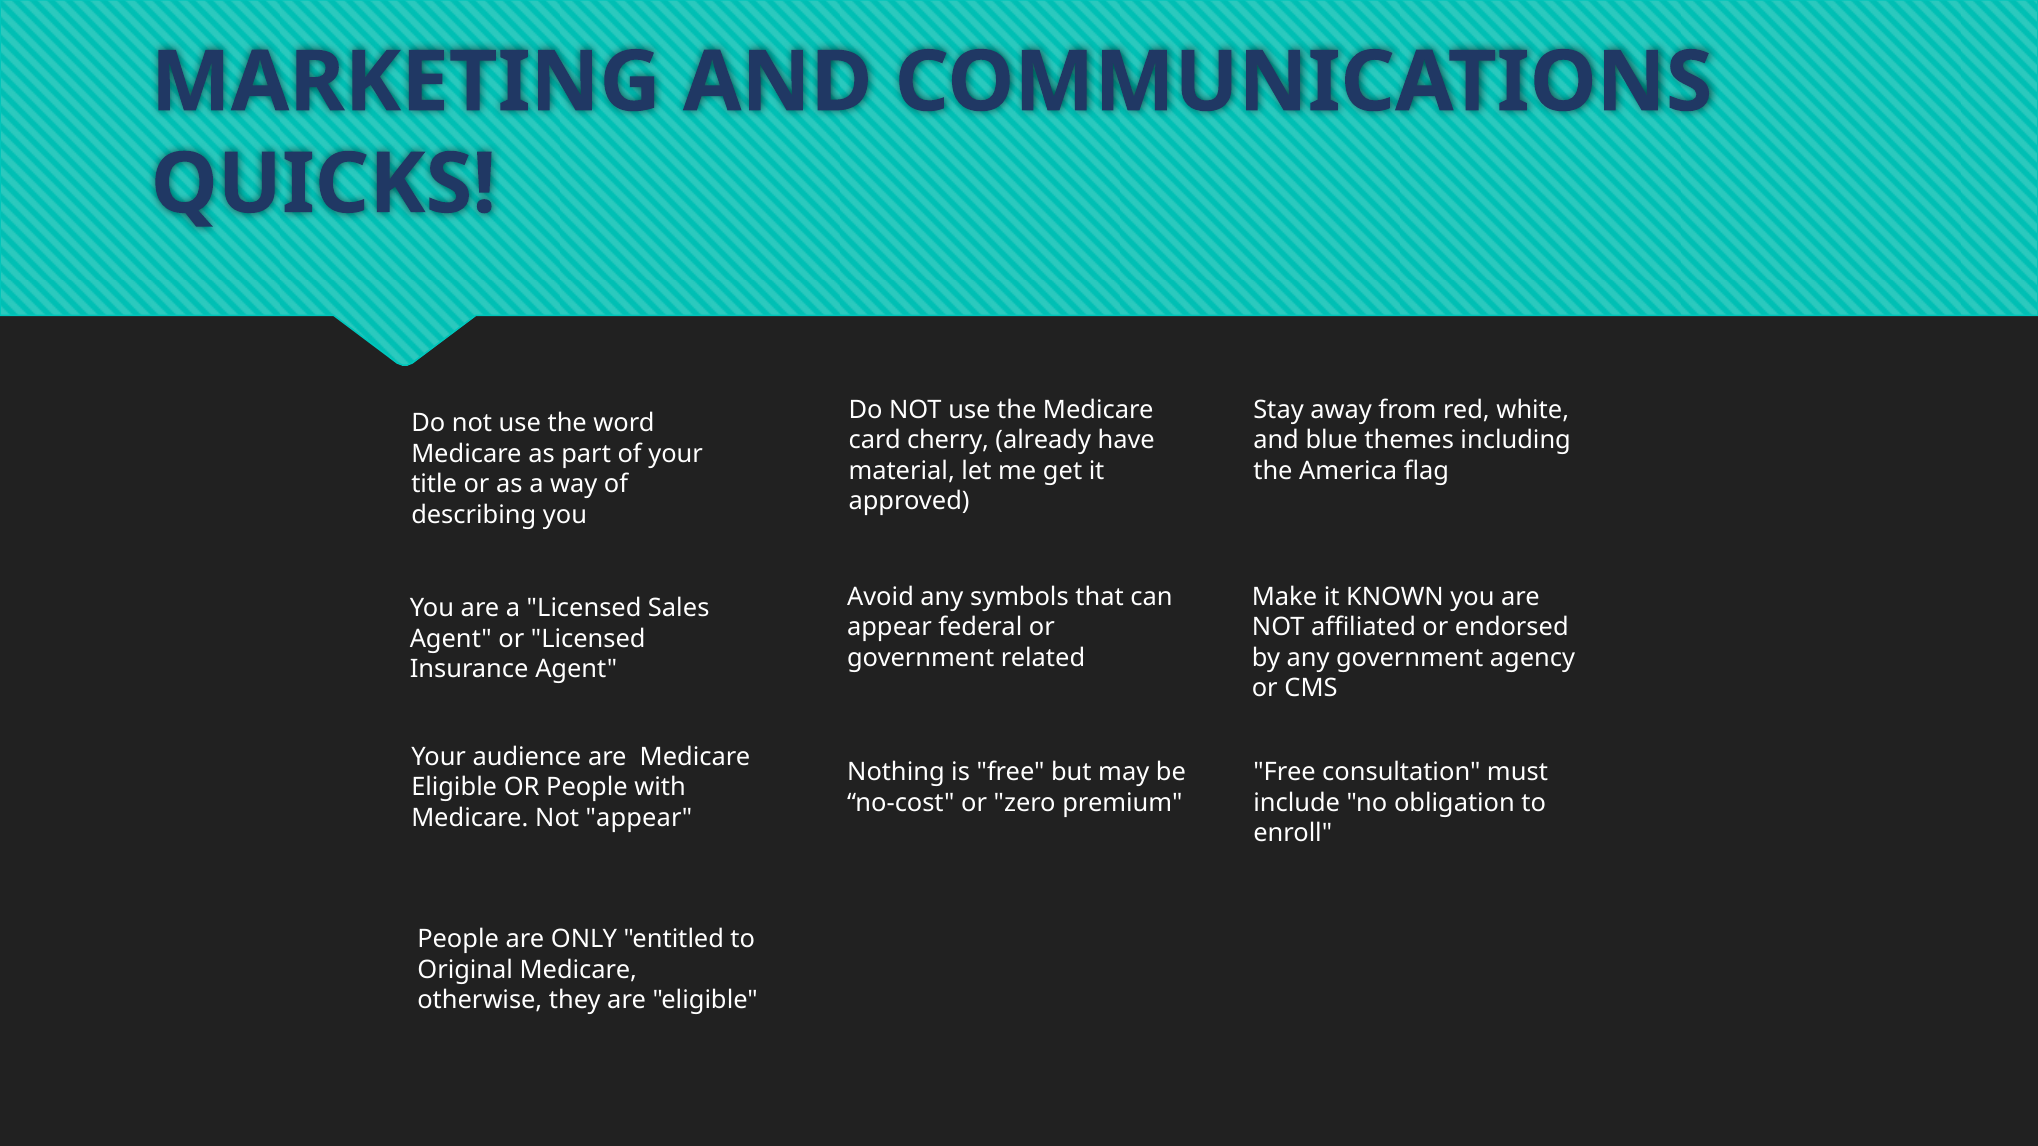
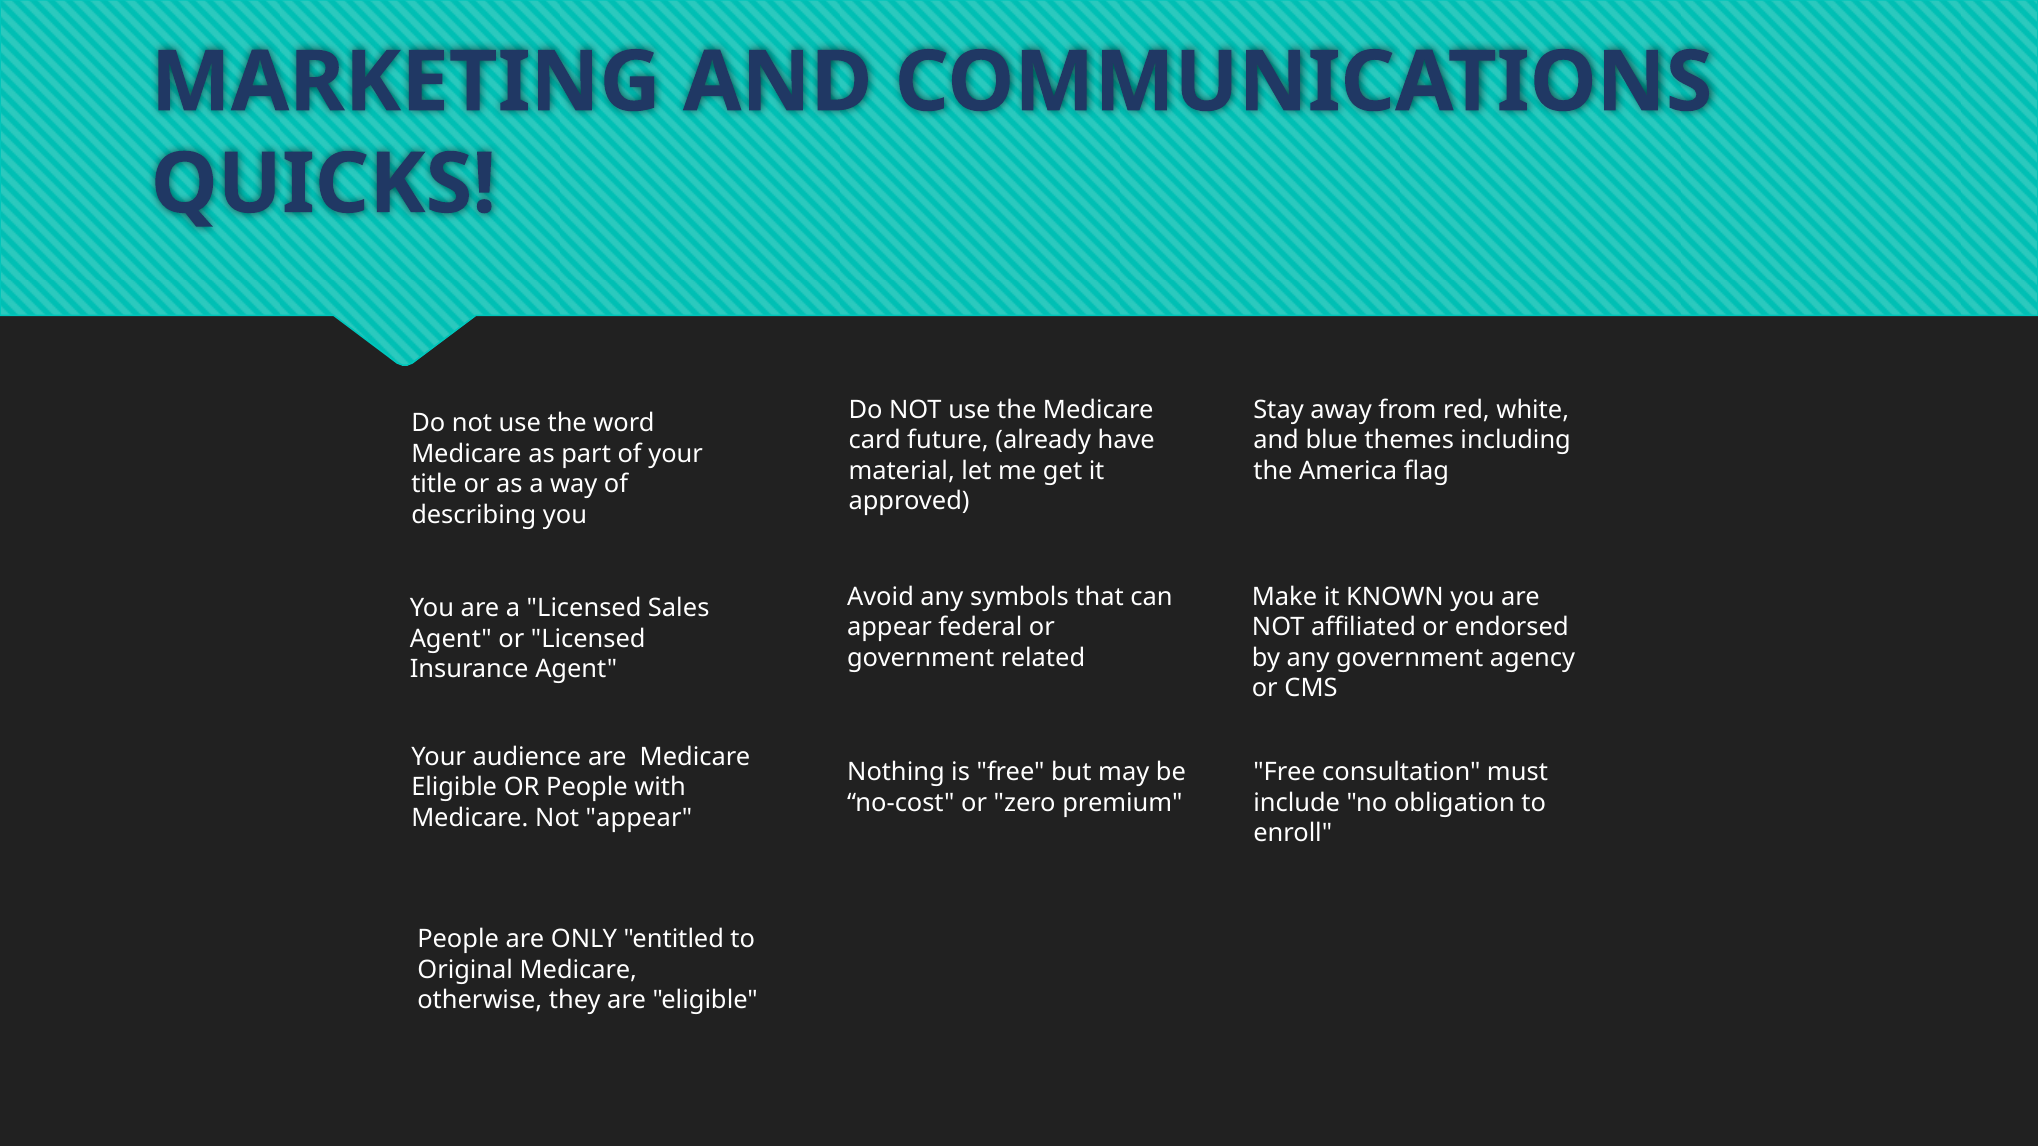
cherry: cherry -> future (948, 441)
